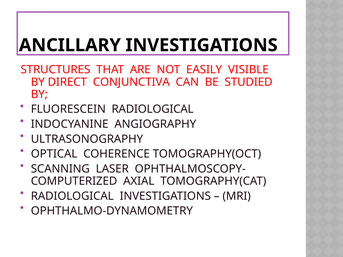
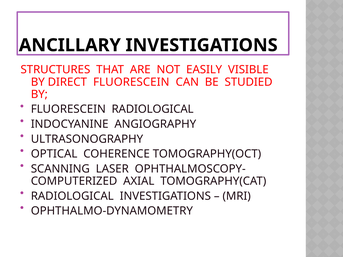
DIRECT CONJUNCTIVA: CONJUNCTIVA -> FLUORESCEIN (131, 82)
